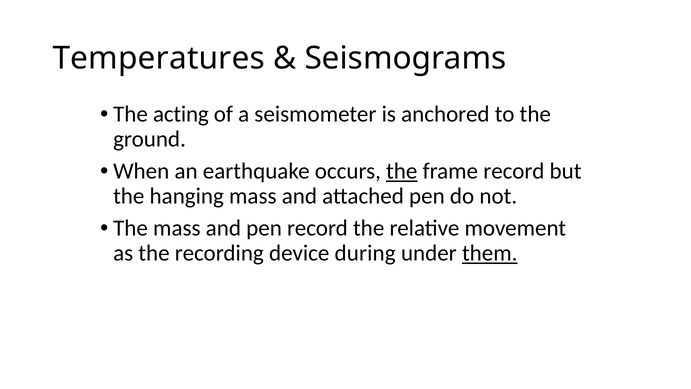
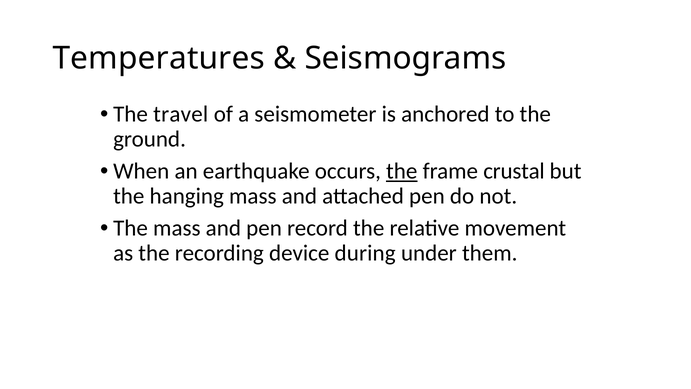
acting: acting -> travel (181, 114)
frame record: record -> crustal (514, 171)
them underline: present -> none (490, 253)
